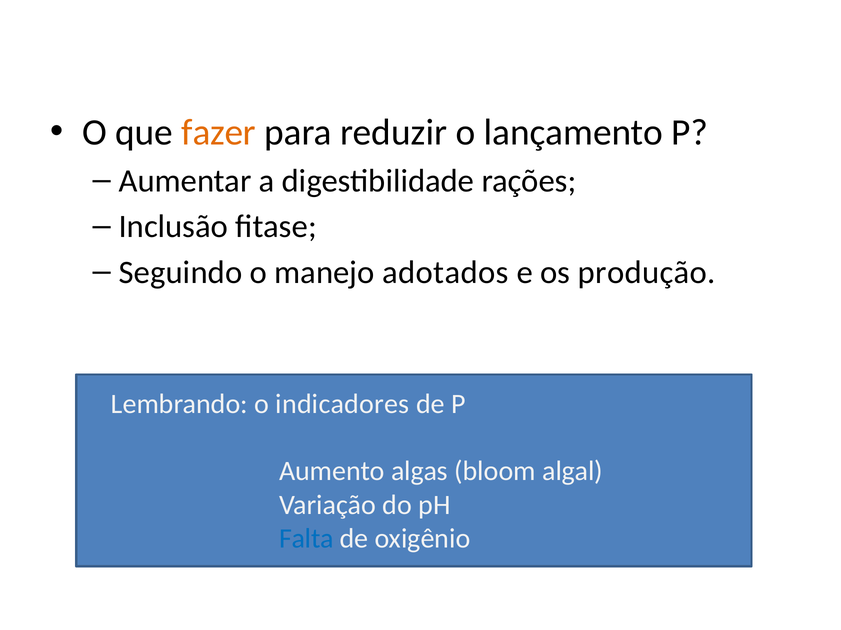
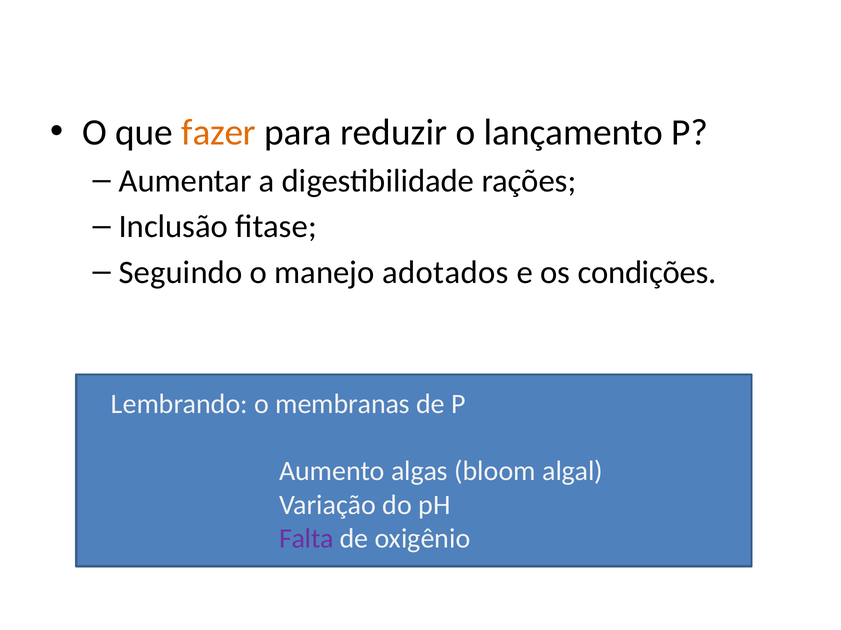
produção: produção -> condições (647, 273)
indicadores: indicadores -> membranas (343, 404)
Falta colour: blue -> purple (306, 539)
